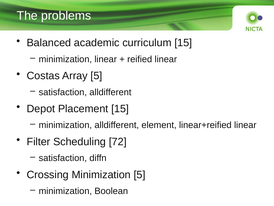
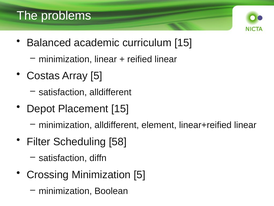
72: 72 -> 58 (118, 141)
